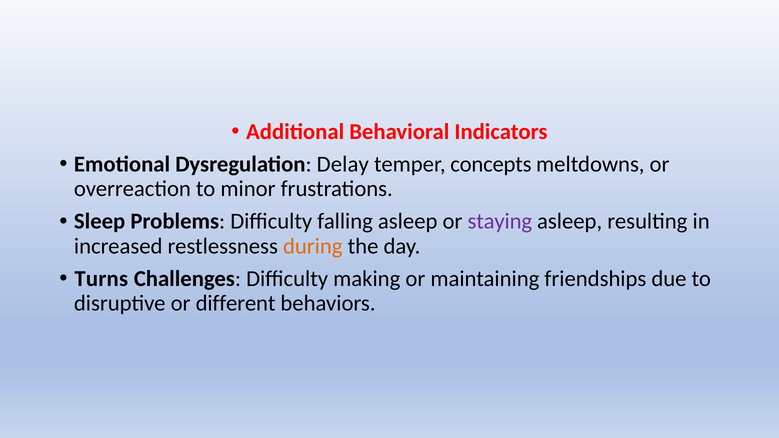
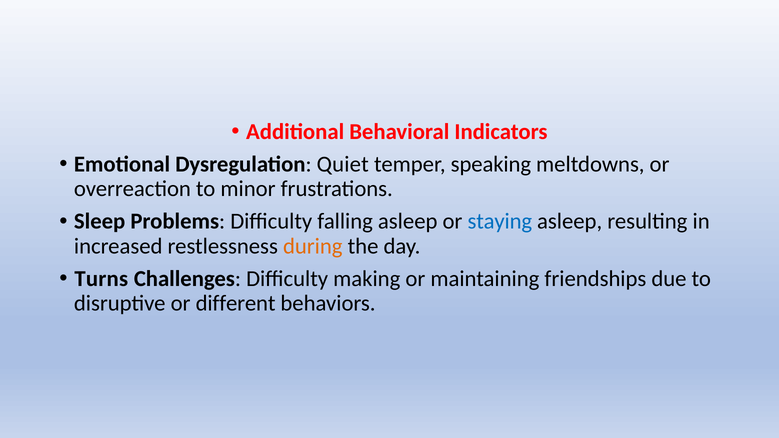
Delay: Delay -> Quiet (343, 164)
concepts: concepts -> speaking (491, 164)
staying colour: purple -> blue (500, 222)
